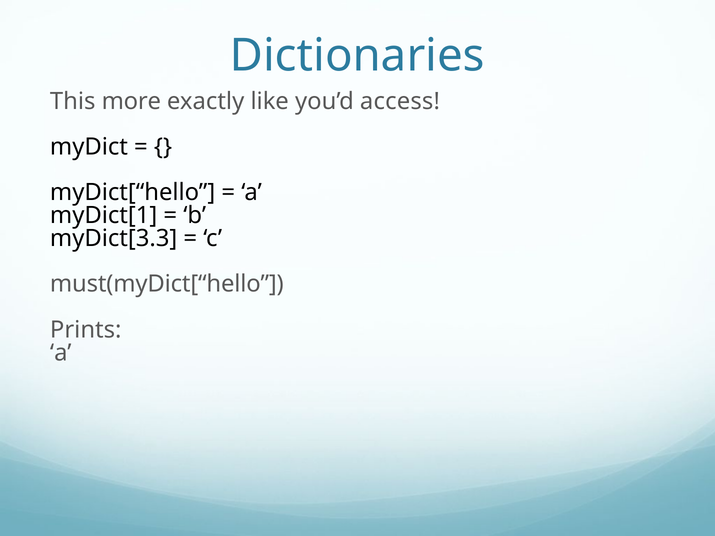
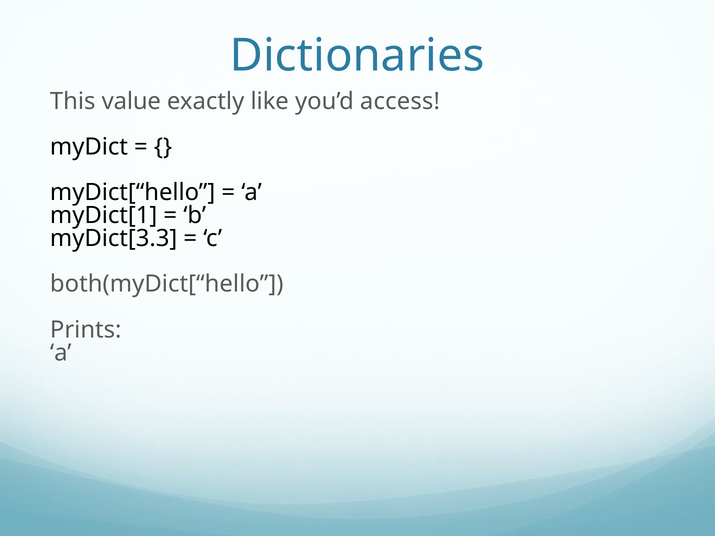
more: more -> value (131, 101)
must(myDict[“hello: must(myDict[“hello -> both(myDict[“hello (167, 284)
